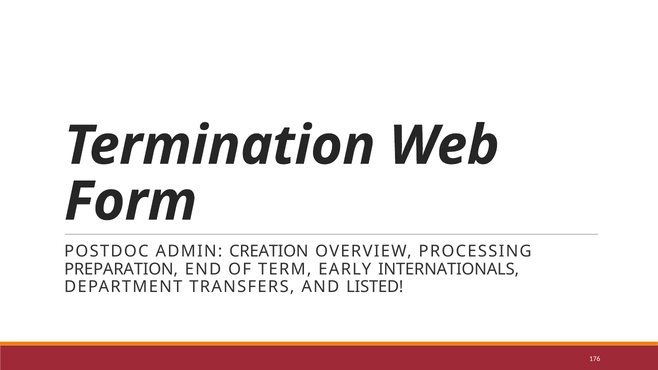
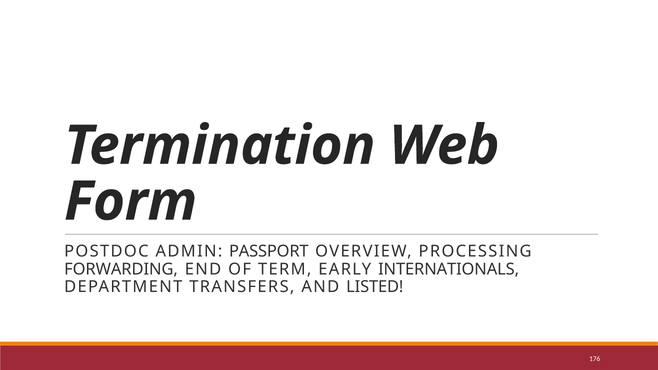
CREATION: CREATION -> PASSPORT (269, 252)
PREPARATION: PREPARATION -> FORWARDING (121, 269)
